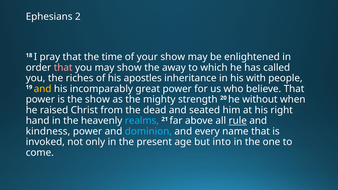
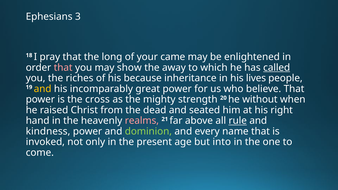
2: 2 -> 3 (78, 17)
time: time -> long (112, 57)
your show: show -> came (173, 57)
called underline: none -> present (277, 68)
apostles: apostles -> because (143, 78)
with: with -> lives (256, 78)
the show: show -> cross (97, 99)
realms colour: light blue -> pink (142, 121)
dominion colour: light blue -> light green (148, 131)
